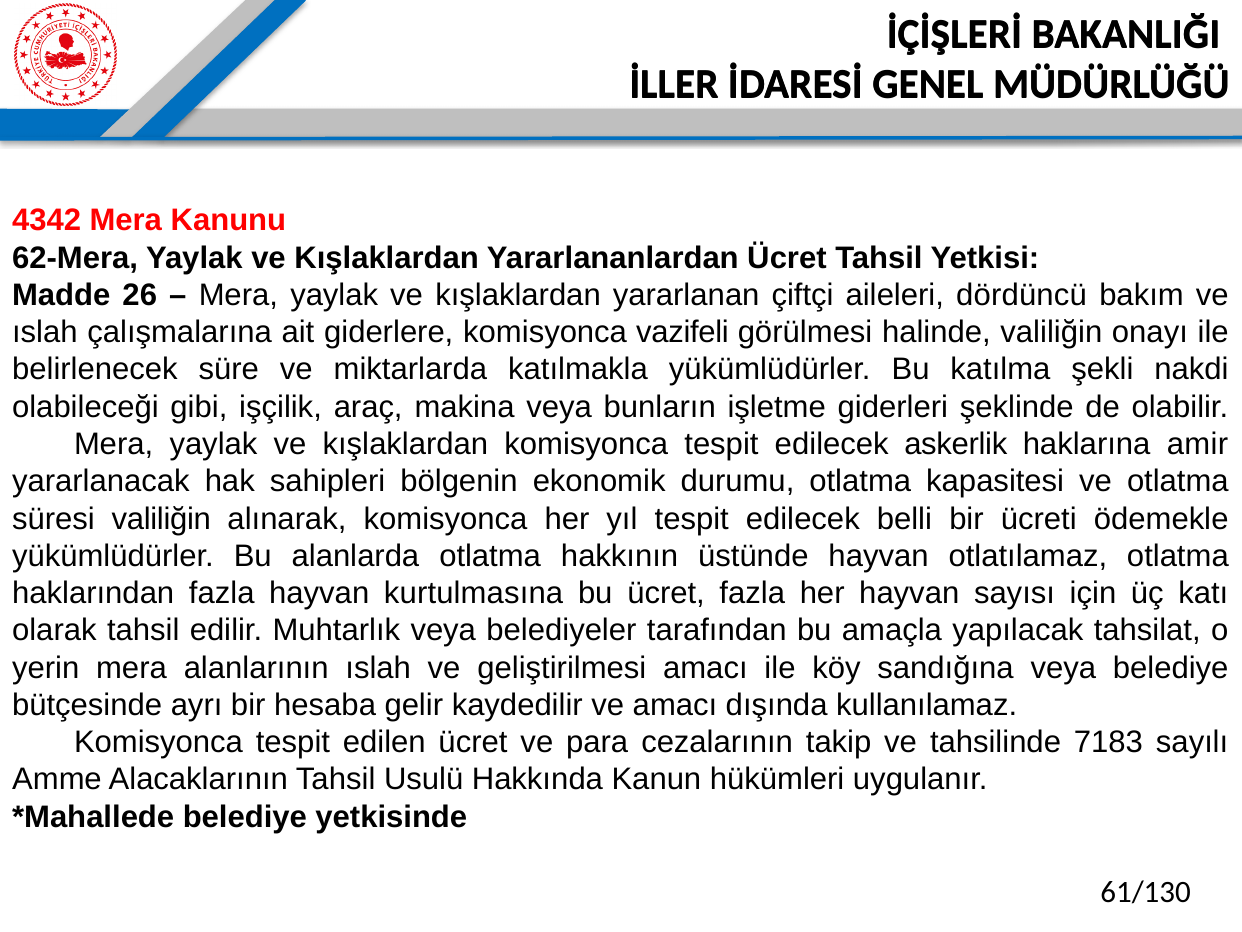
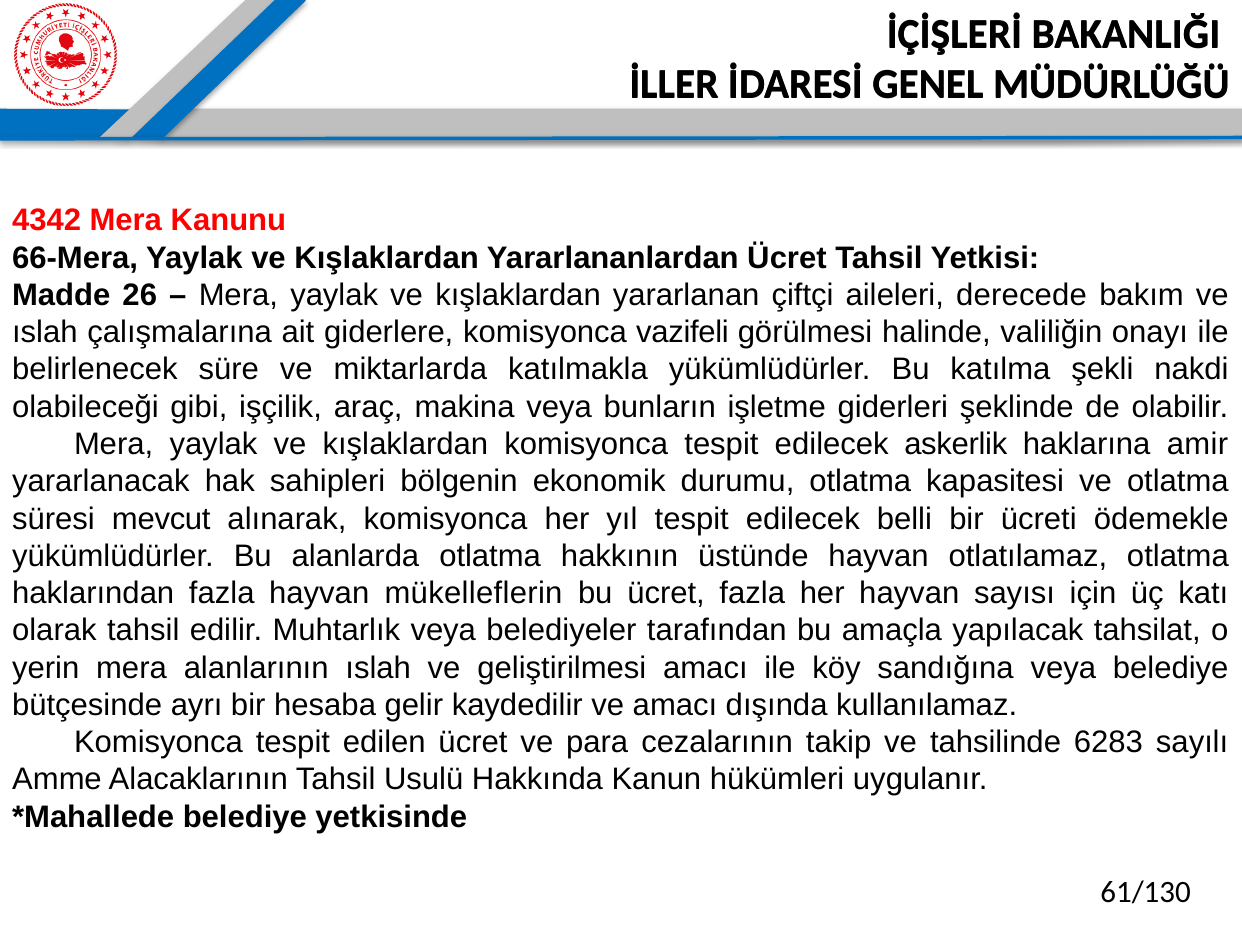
62-Mera: 62-Mera -> 66-Mera (75, 258)
dördüncü: dördüncü -> derecede (1022, 295)
süresi valiliğin: valiliğin -> mevcut (161, 518)
kurtulmasına: kurtulmasına -> mükelleflerin (474, 593)
7183: 7183 -> 6283 (1109, 742)
